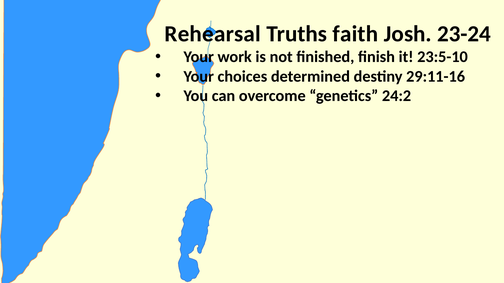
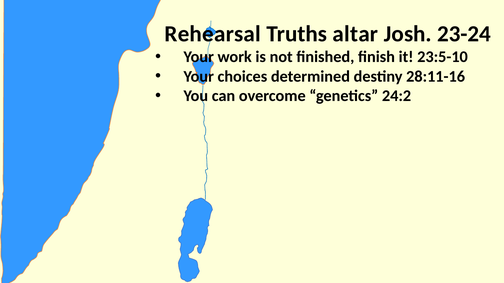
faith: faith -> altar (355, 34)
29:11-16: 29:11-16 -> 28:11-16 (436, 77)
